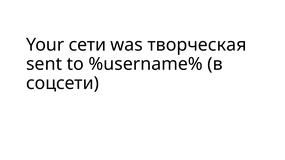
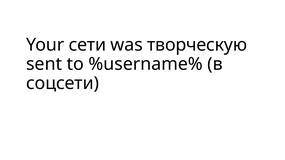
творческая: творческая -> творческую (197, 45)
